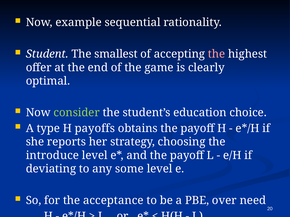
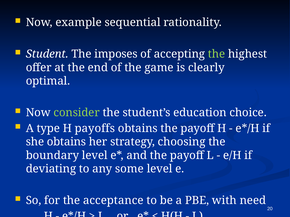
smallest: smallest -> imposes (116, 54)
the colour: pink -> light green (217, 54)
she reports: reports -> obtains (66, 142)
introduce: introduce -> boundary (52, 156)
over: over -> with (224, 201)
